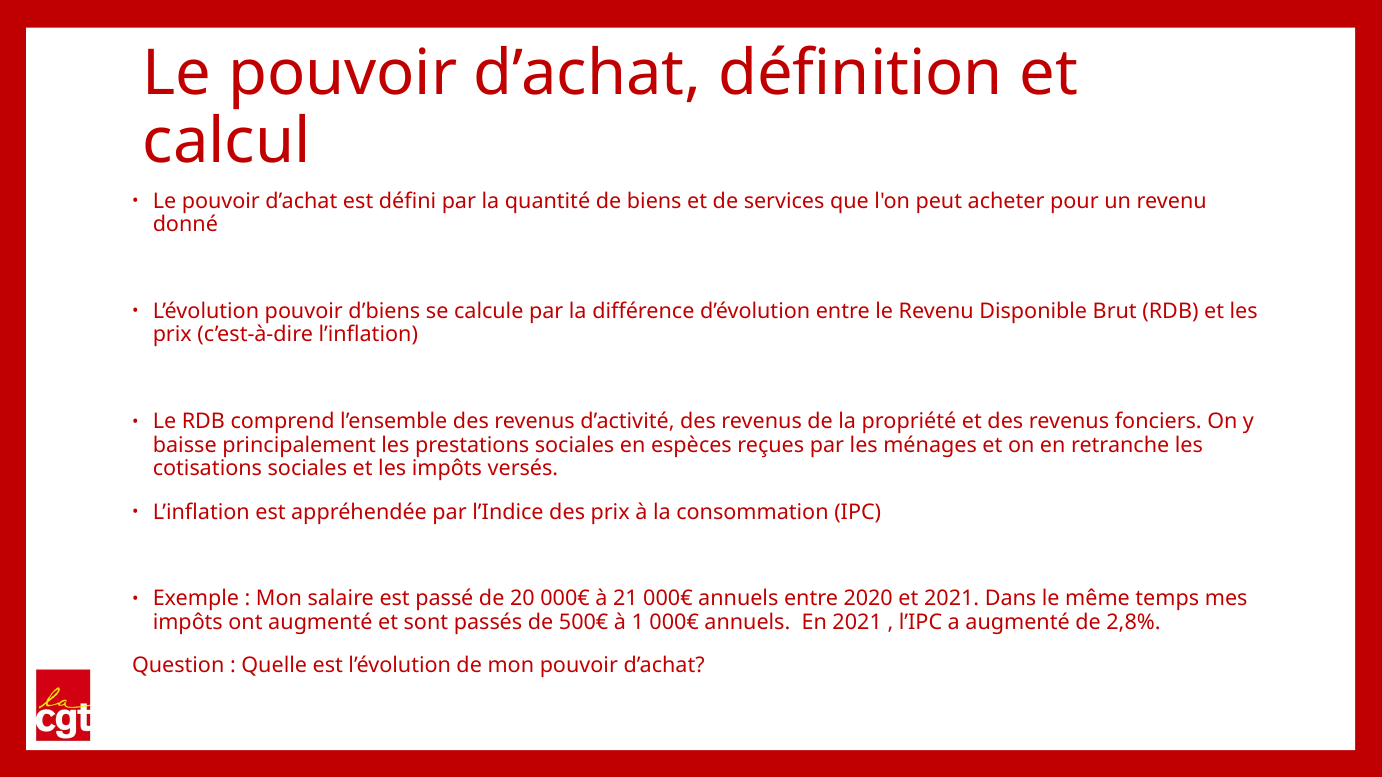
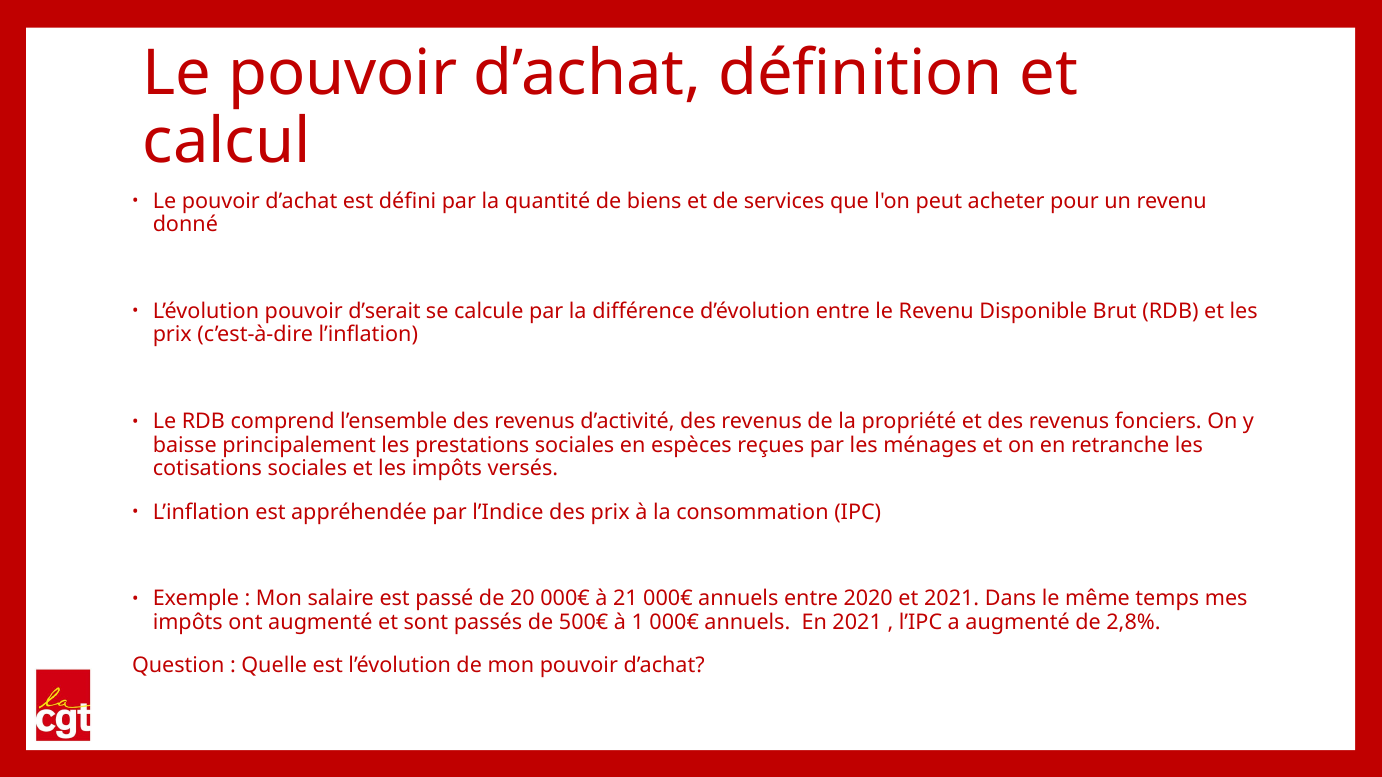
d’biens: d’biens -> d’serait (384, 312)
